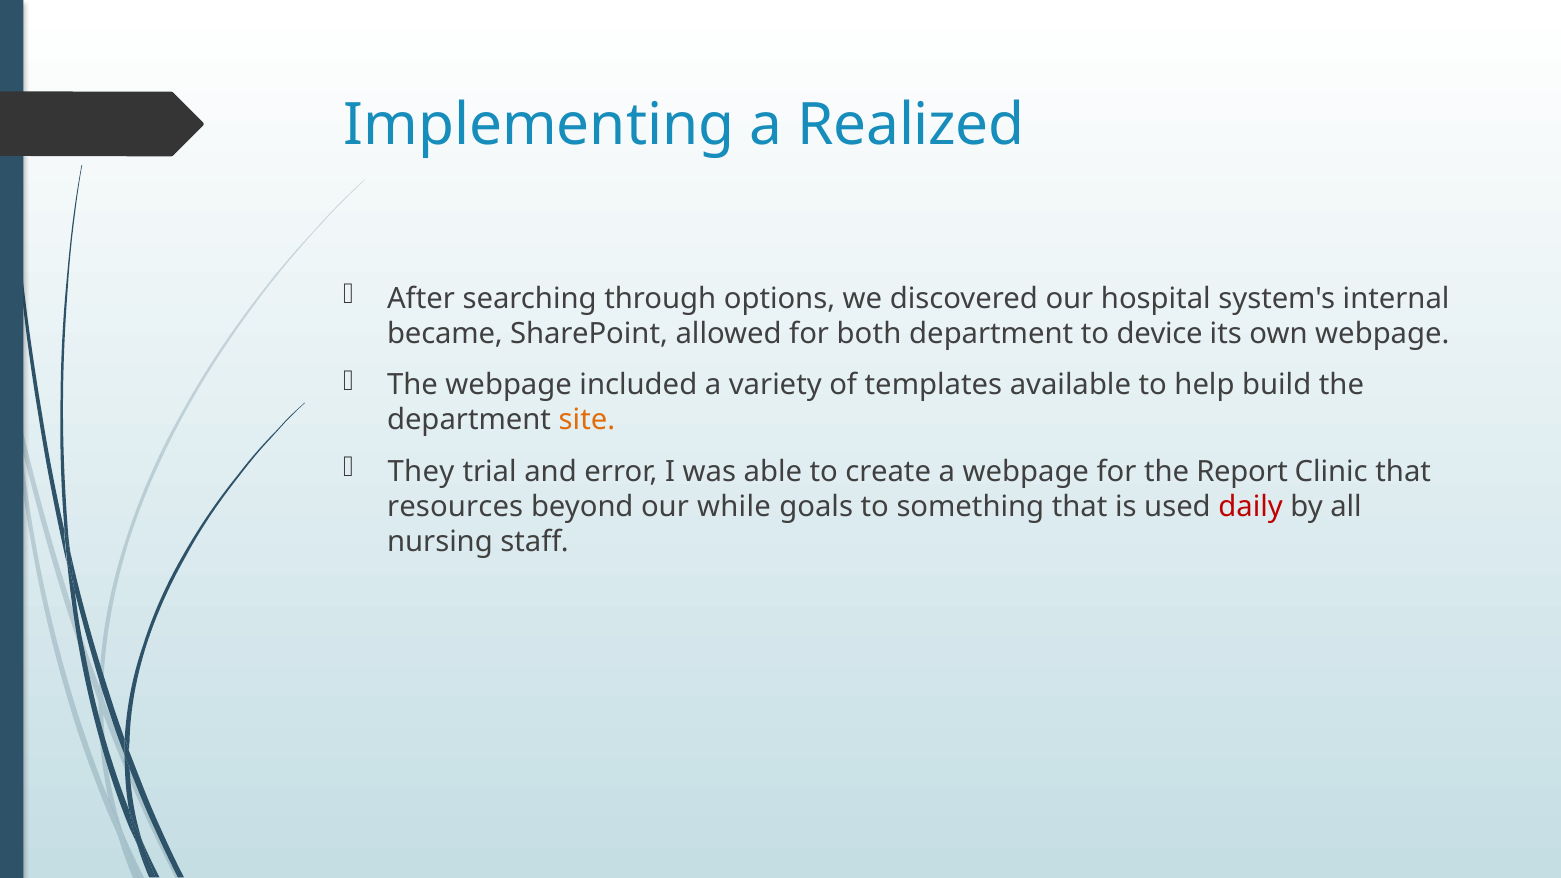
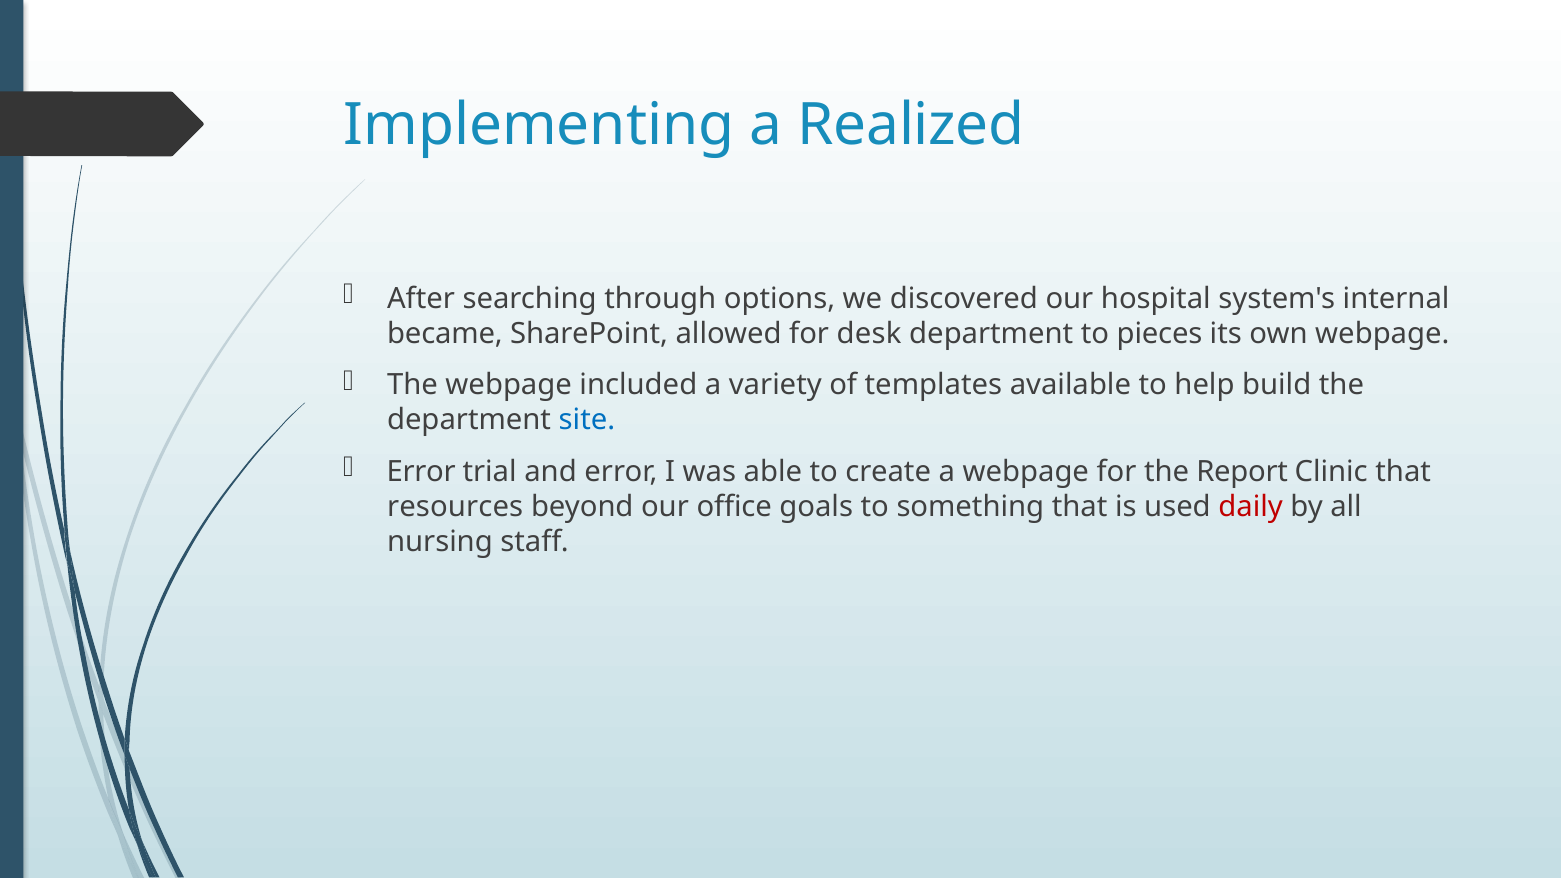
both: both -> desk (869, 334)
device: device -> pieces (1160, 334)
site colour: orange -> blue (587, 420)
They: They -> Error (421, 472)
while: while -> office (734, 507)
